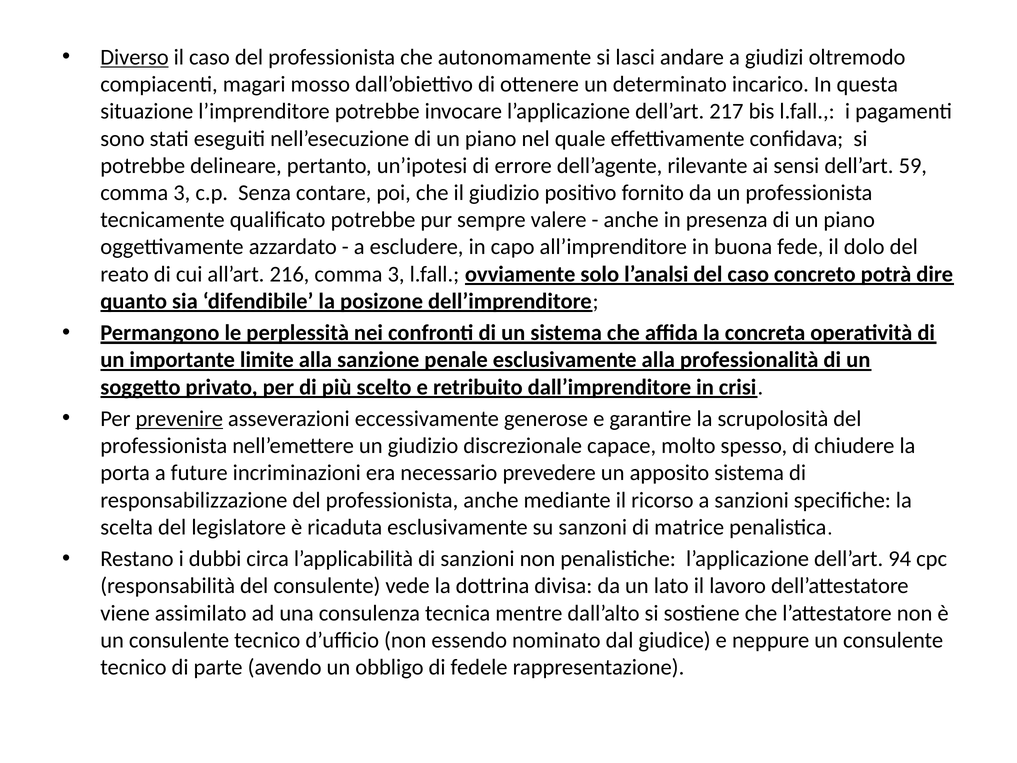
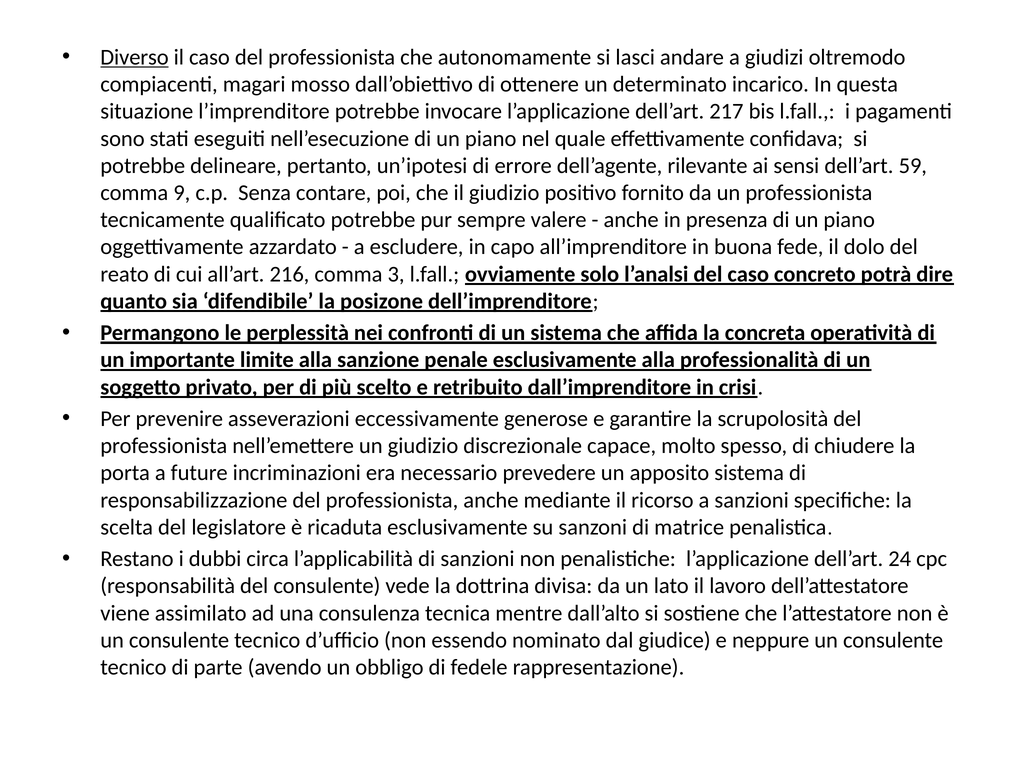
3: 3 -> 9 (182, 193)
prevenire underline: present -> none (179, 419)
94: 94 -> 24 (900, 559)
